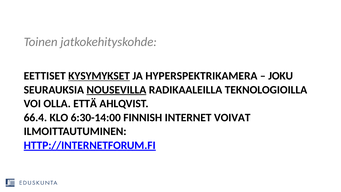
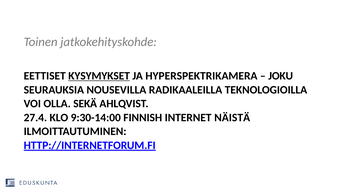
NOUSEVILLA underline: present -> none (116, 90)
ETTÄ: ETTÄ -> SEKÄ (85, 104)
66.4: 66.4 -> 27.4 (35, 117)
6:30-14:00: 6:30-14:00 -> 9:30-14:00 (96, 117)
VOIVAT: VOIVAT -> NÄISTÄ (232, 117)
